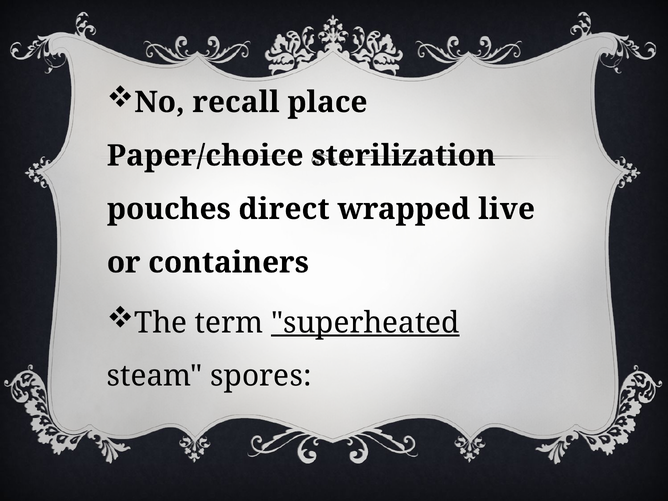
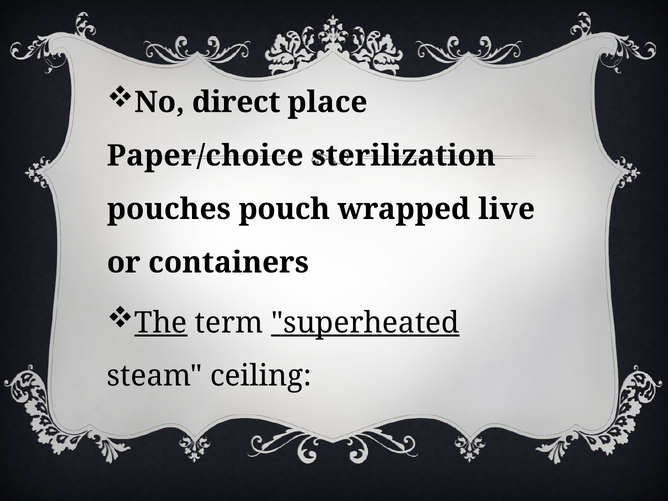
recall: recall -> direct (236, 102)
direct: direct -> pouch (284, 209)
The underline: none -> present (161, 323)
spores: spores -> ceiling (261, 376)
